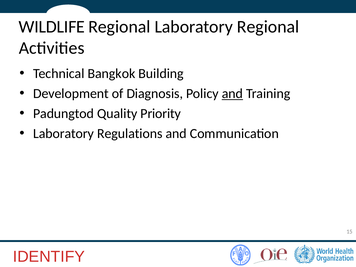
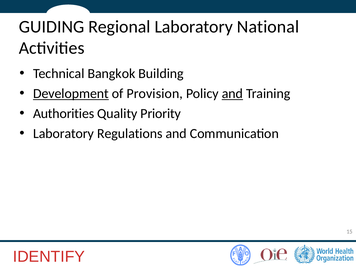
WILDLIFE: WILDLIFE -> GUIDING (52, 27)
Laboratory Regional: Regional -> National (268, 27)
Development underline: none -> present (71, 94)
Diagnosis: Diagnosis -> Provision (155, 94)
Padungtod: Padungtod -> Authorities (64, 114)
